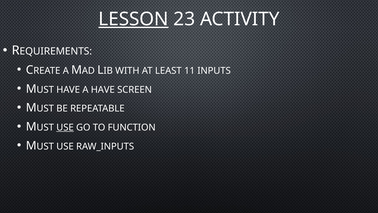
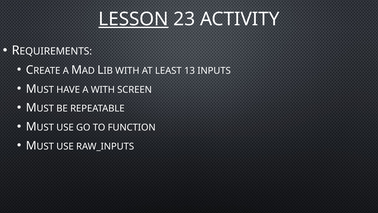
11: 11 -> 13 (190, 71)
A HAVE: HAVE -> WITH (103, 89)
USE underline: present -> none (65, 127)
